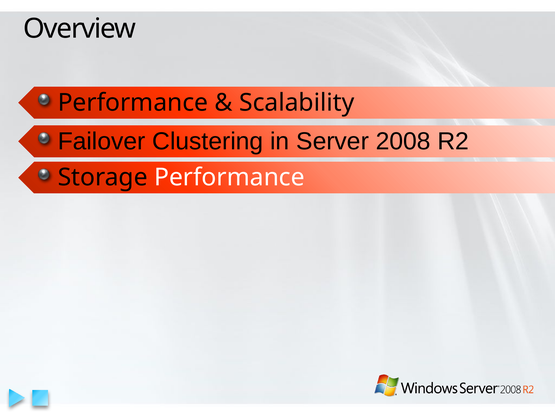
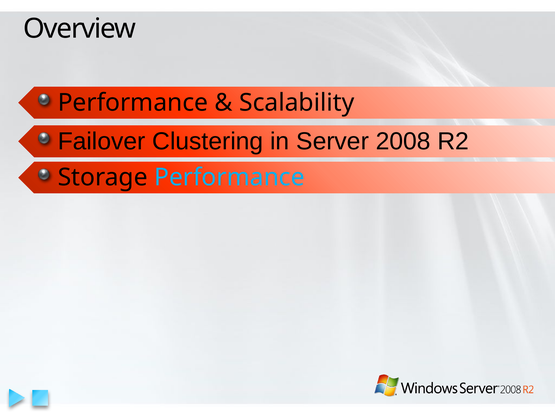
Performance colour: white -> light blue (229, 177)
